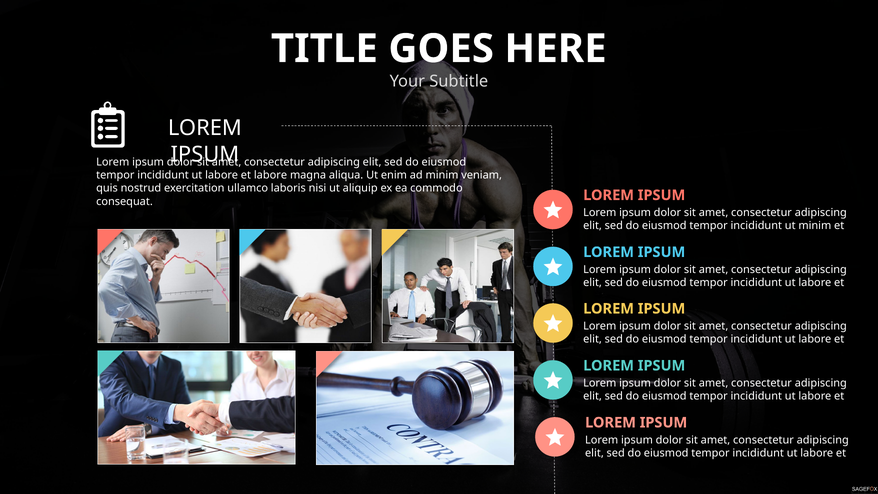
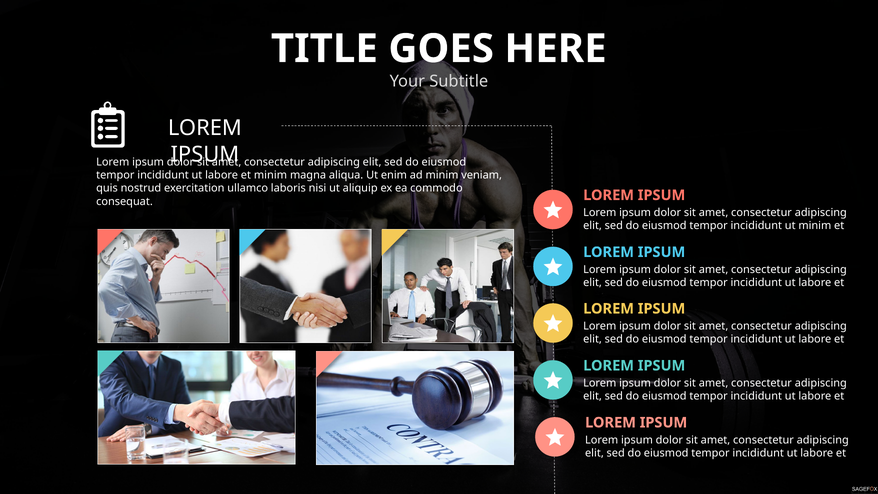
et labore: labore -> minim (270, 175)
